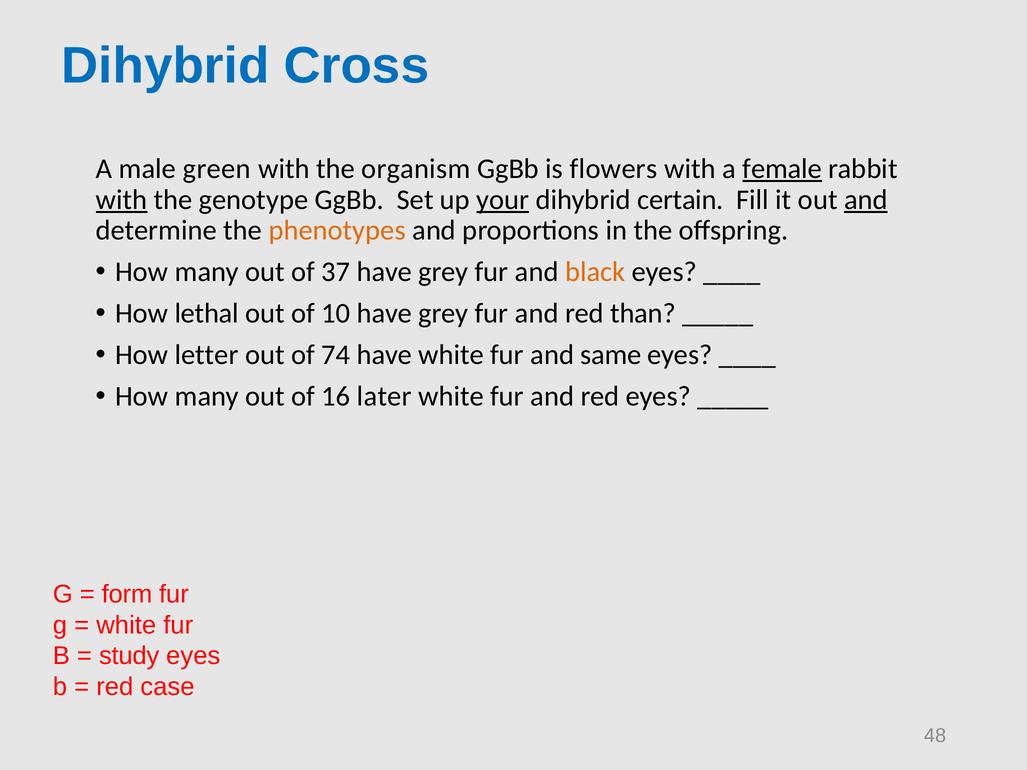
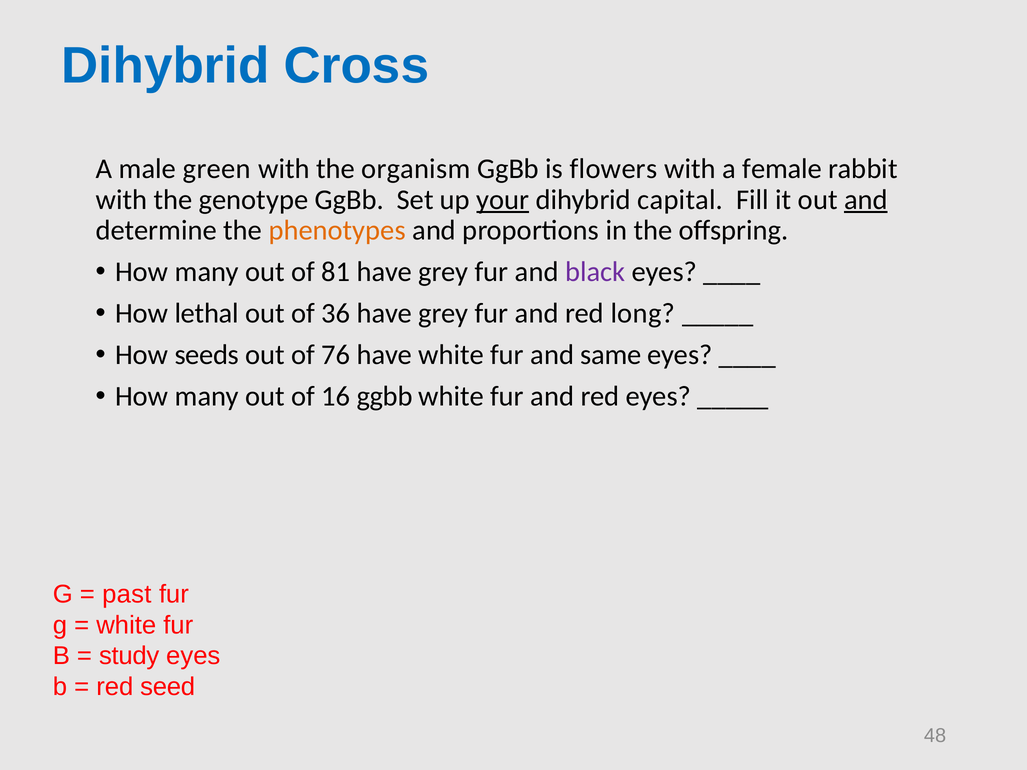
female underline: present -> none (782, 169)
with underline: present -> none (122, 200)
certain: certain -> capital (680, 200)
37: 37 -> 81 (336, 272)
black colour: orange -> purple (595, 272)
10: 10 -> 36 (336, 314)
than: than -> long (643, 314)
letter: letter -> seeds (207, 355)
74: 74 -> 76 (336, 355)
16 later: later -> ggbb (385, 397)
form: form -> past (127, 595)
case: case -> seed (168, 687)
